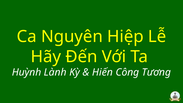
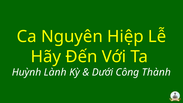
Hiến: Hiến -> Dưới (103, 72)
Tương: Tương -> Thành (156, 72)
